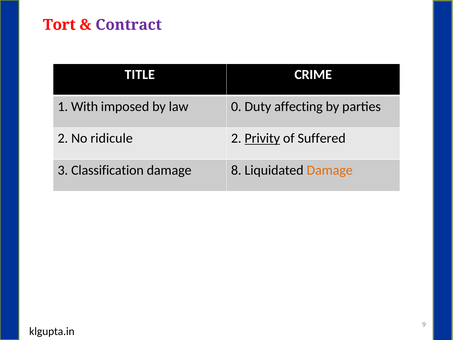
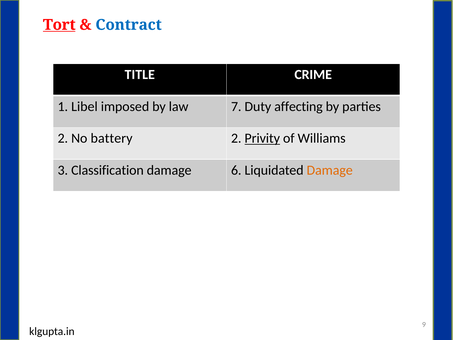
Tort underline: none -> present (59, 25)
Contract colour: purple -> blue (129, 25)
With: With -> Libel (84, 106)
0: 0 -> 7 (236, 106)
ridicule: ridicule -> battery (112, 138)
Suffered: Suffered -> Williams (322, 138)
8: 8 -> 6 (236, 170)
